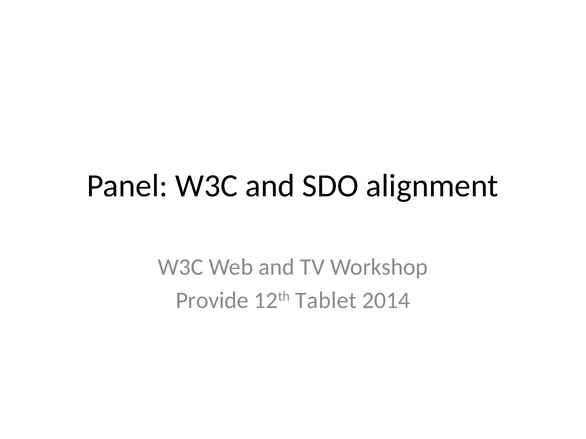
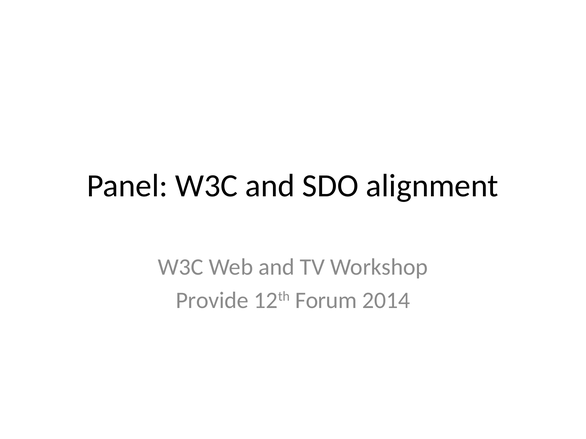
Tablet: Tablet -> Forum (326, 301)
